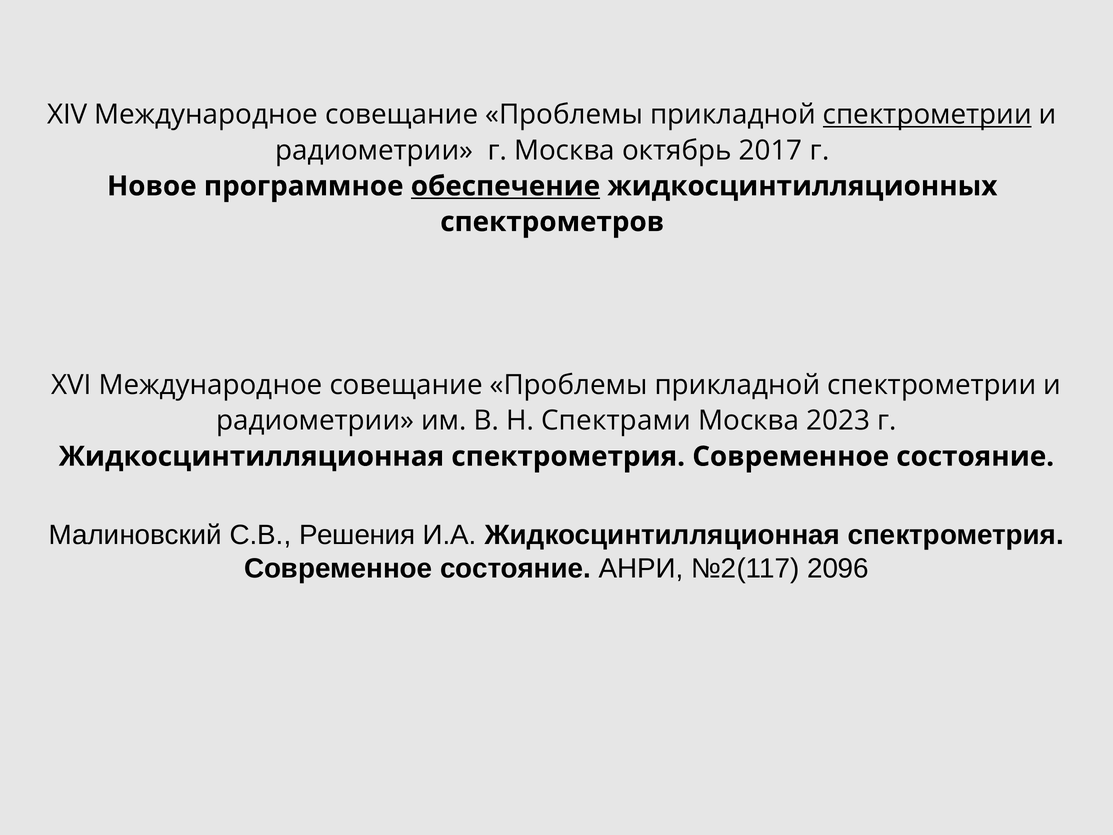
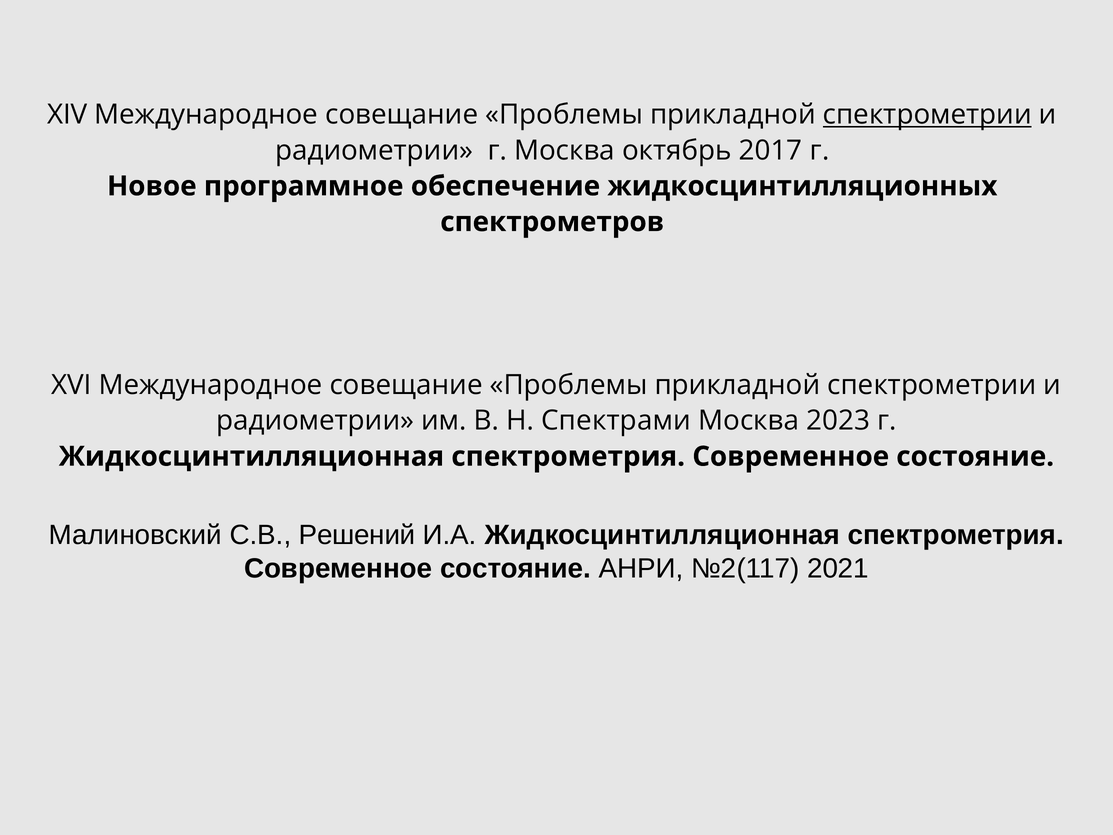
обеспечение underline: present -> none (505, 186)
Решения: Решения -> Решений (357, 535)
2096: 2096 -> 2021 (838, 568)
